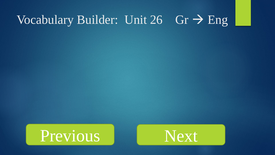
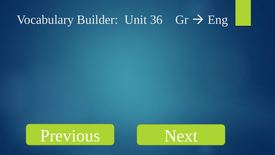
26: 26 -> 36 (156, 20)
